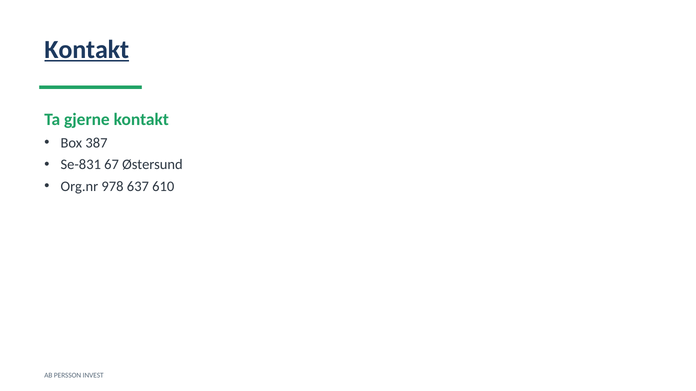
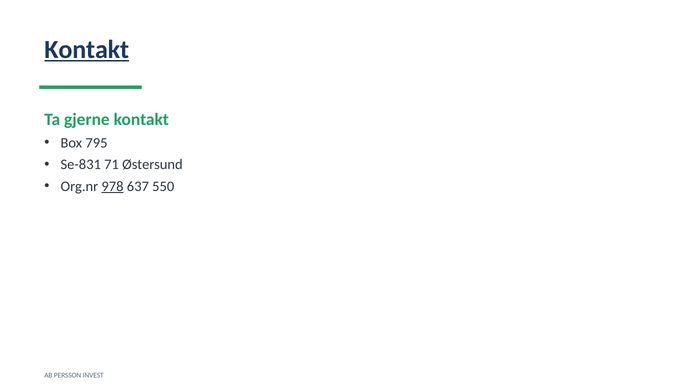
387: 387 -> 795 (96, 143)
67: 67 -> 71 (112, 165)
978 underline: none -> present (113, 187)
610: 610 -> 550 (163, 187)
